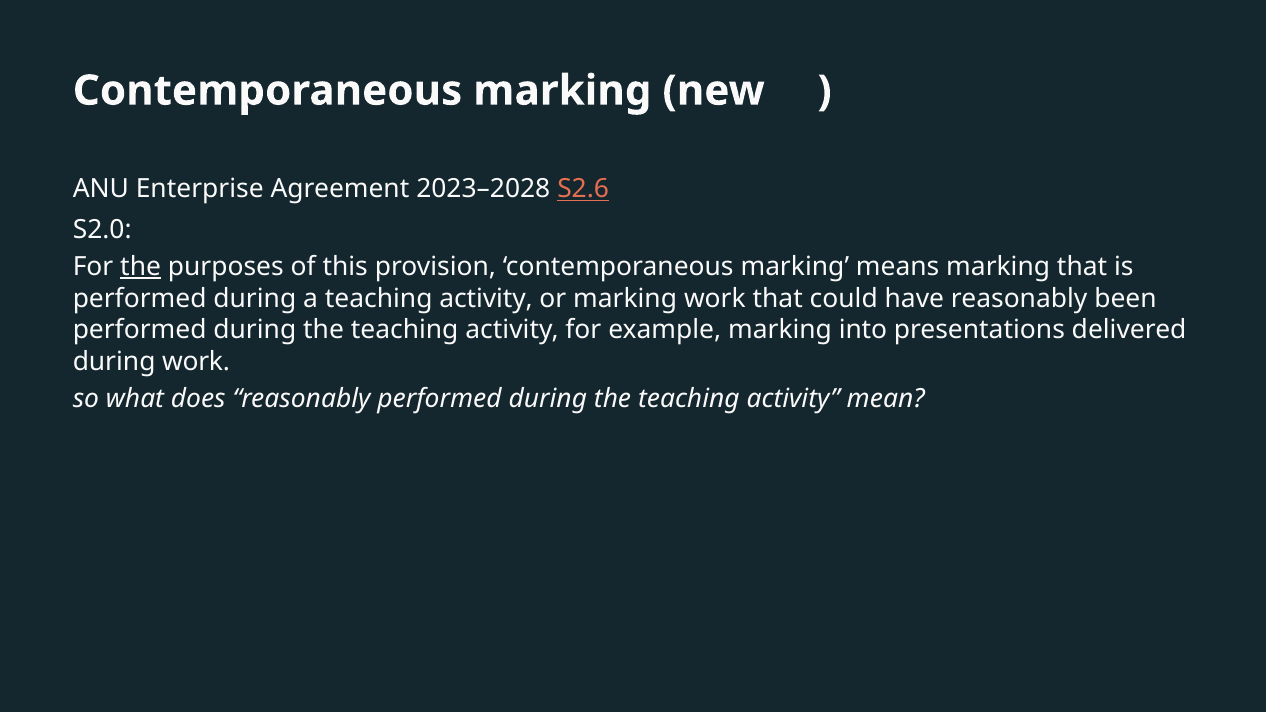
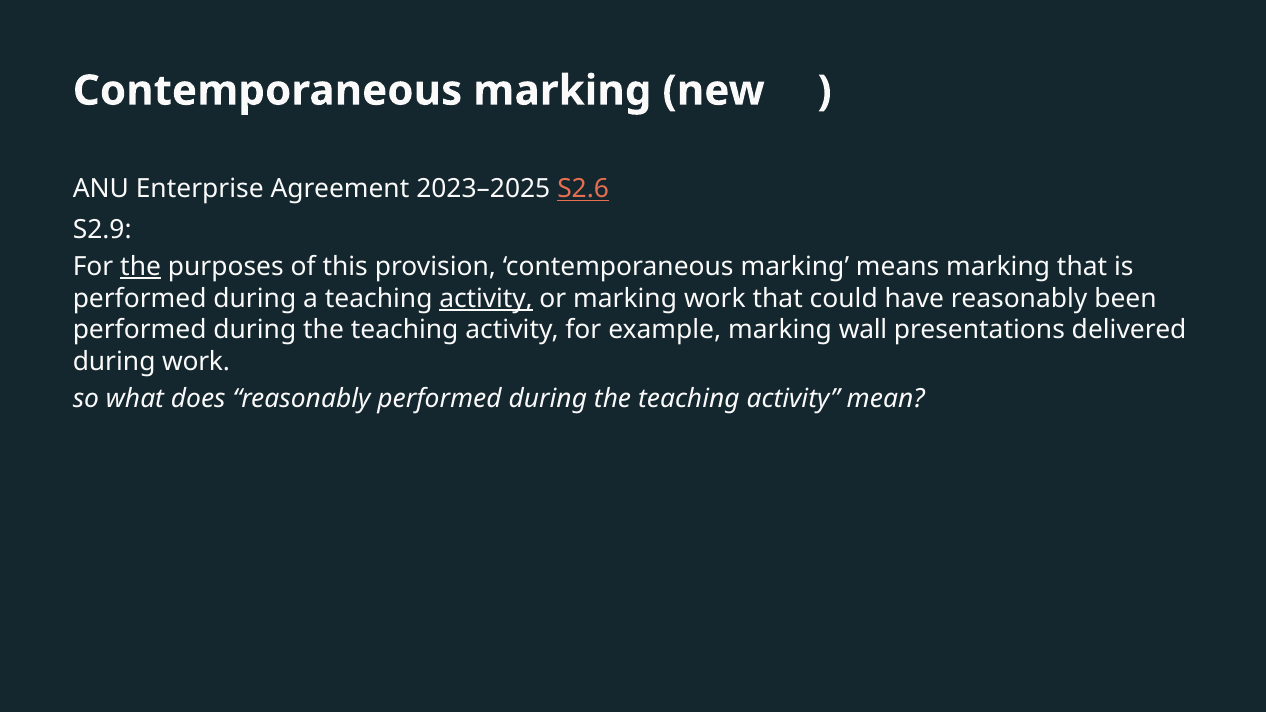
2023–2028: 2023–2028 -> 2023–2025 (483, 189)
S2.0: S2.0 -> S2.9 (102, 230)
activity underline: none -> present (486, 299)
into: into -> wall (863, 330)
